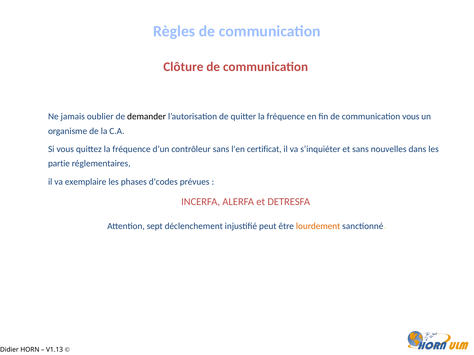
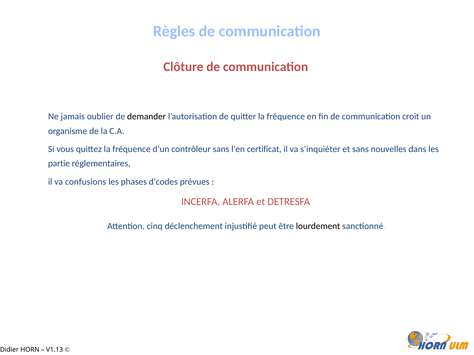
communication vous: vous -> croit (411, 117)
exemplaire: exemplaire -> confusions (86, 182)
sept: sept -> cinq (155, 227)
lourdement colour: orange -> black (318, 227)
